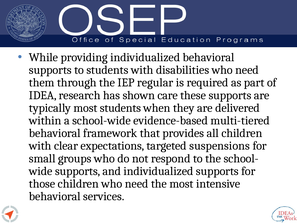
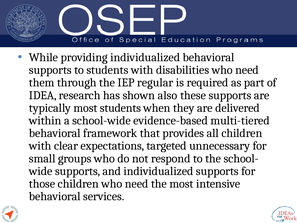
care: care -> also (168, 95)
suspensions: suspensions -> unnecessary (220, 146)
